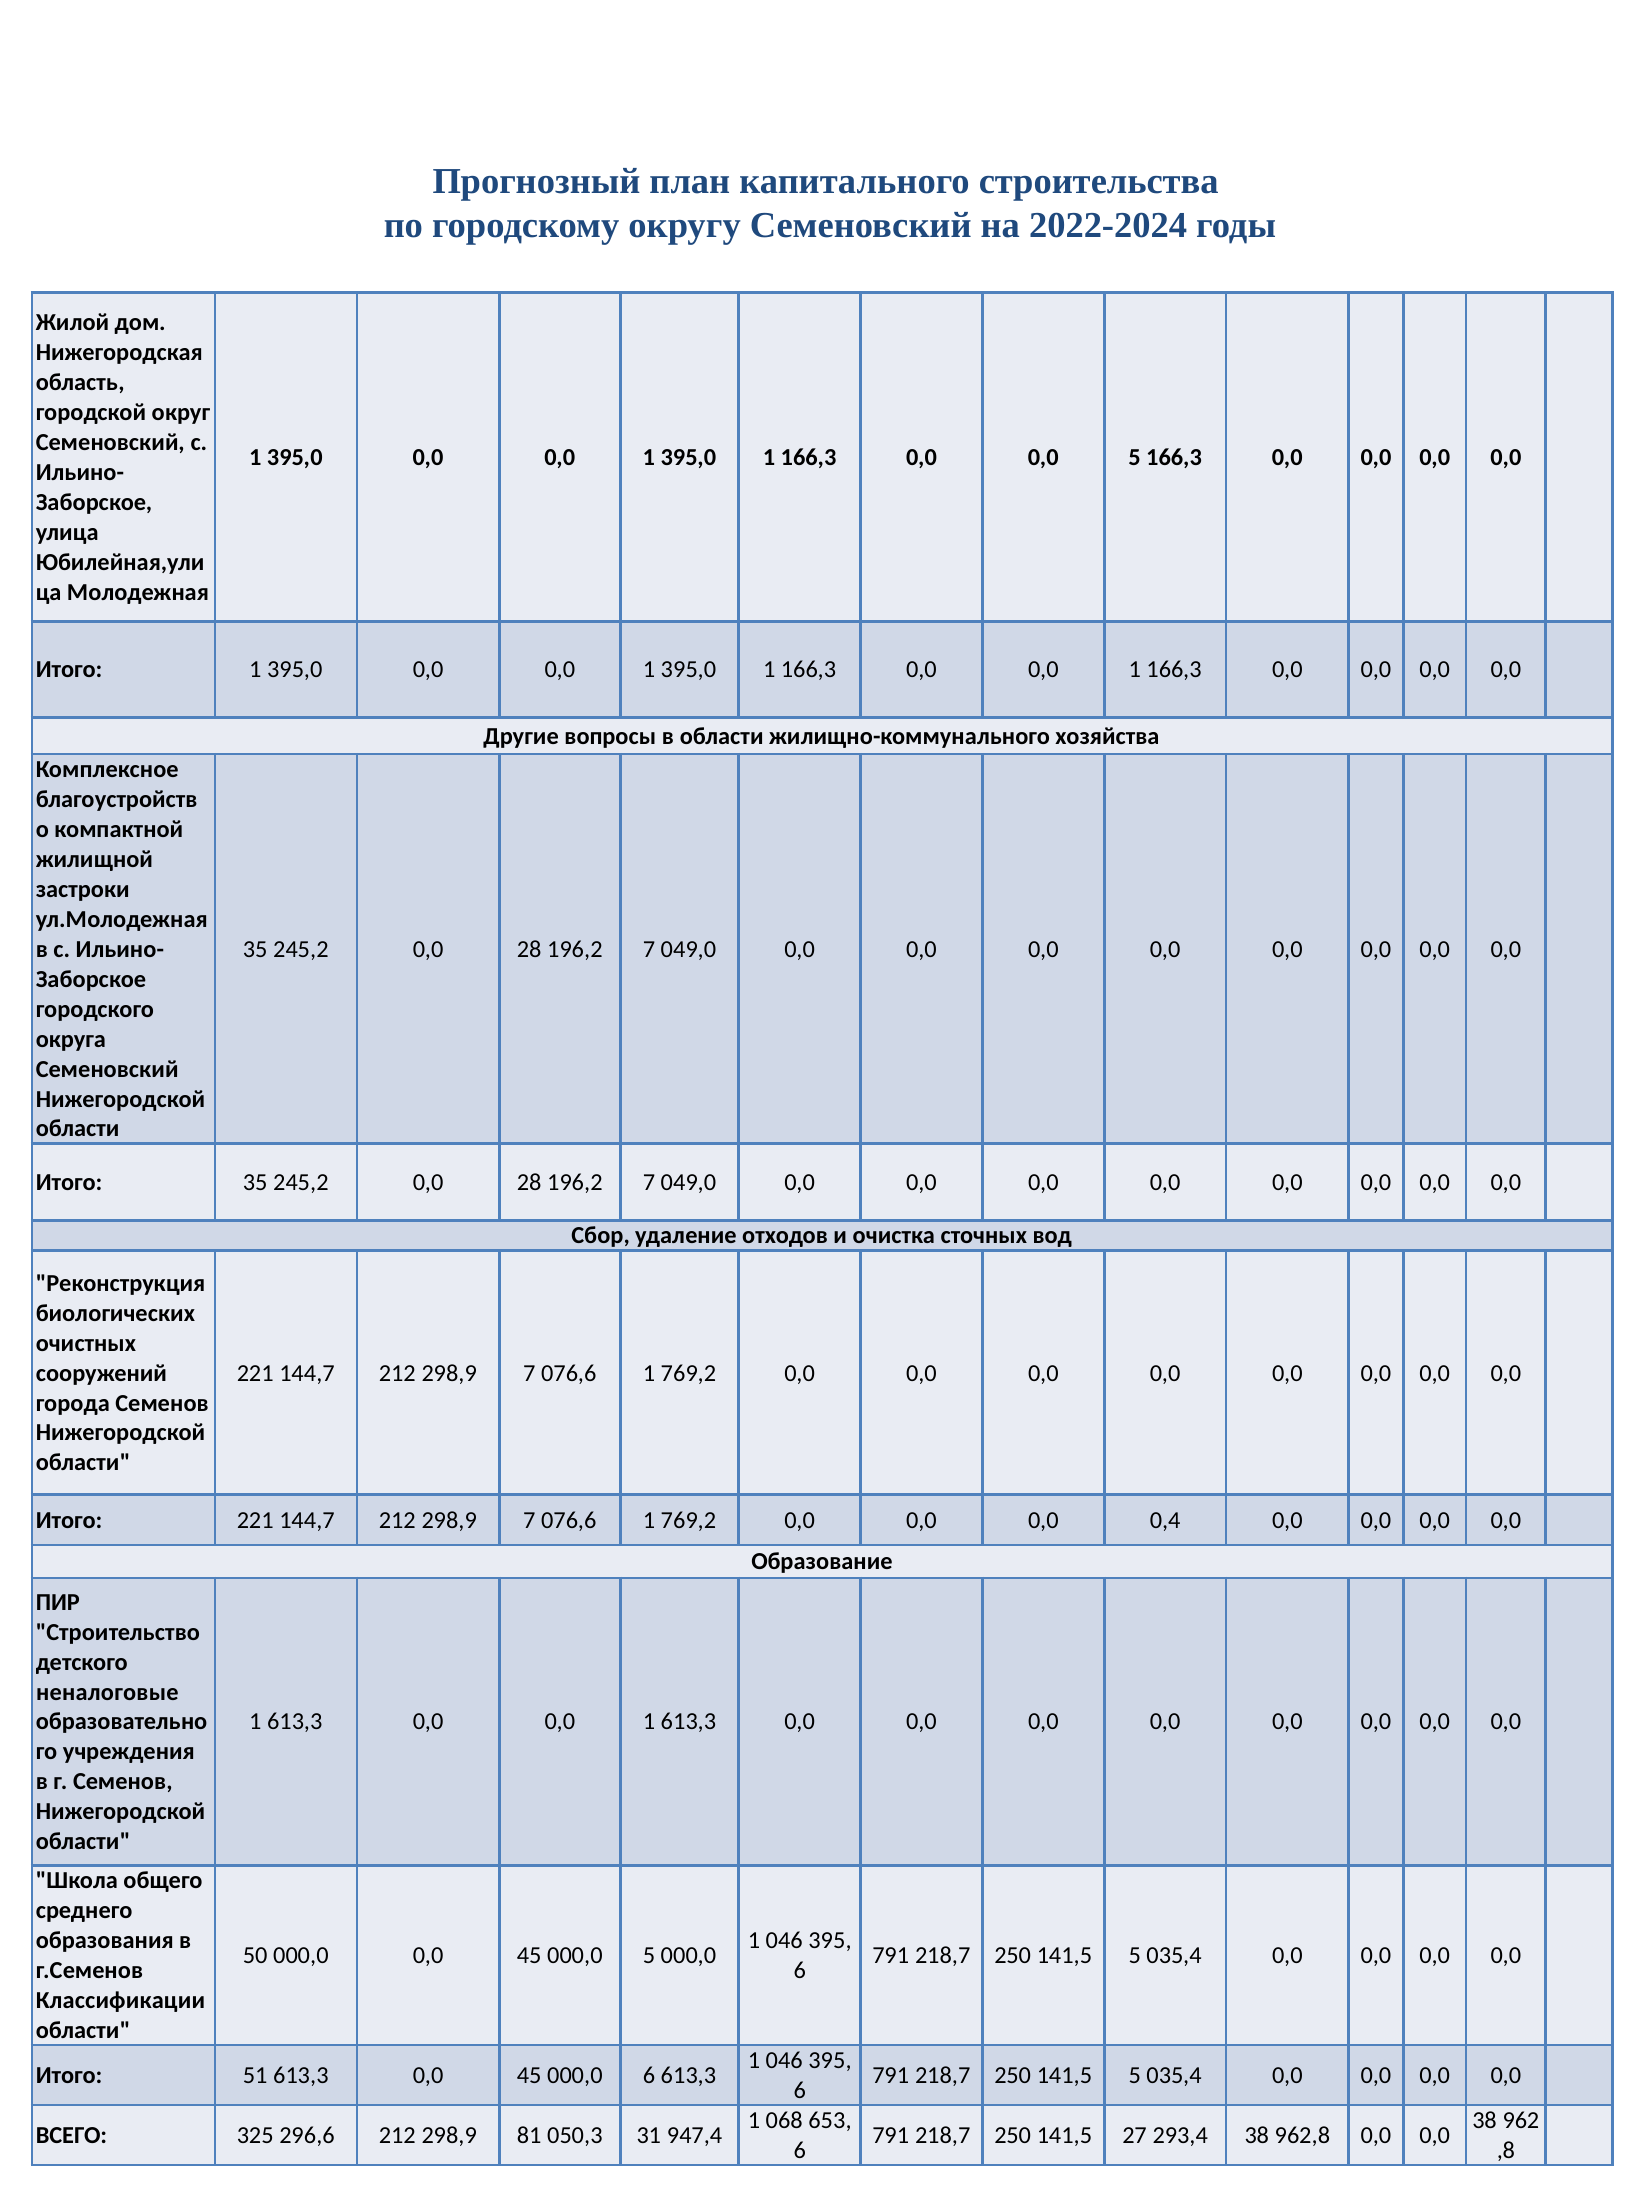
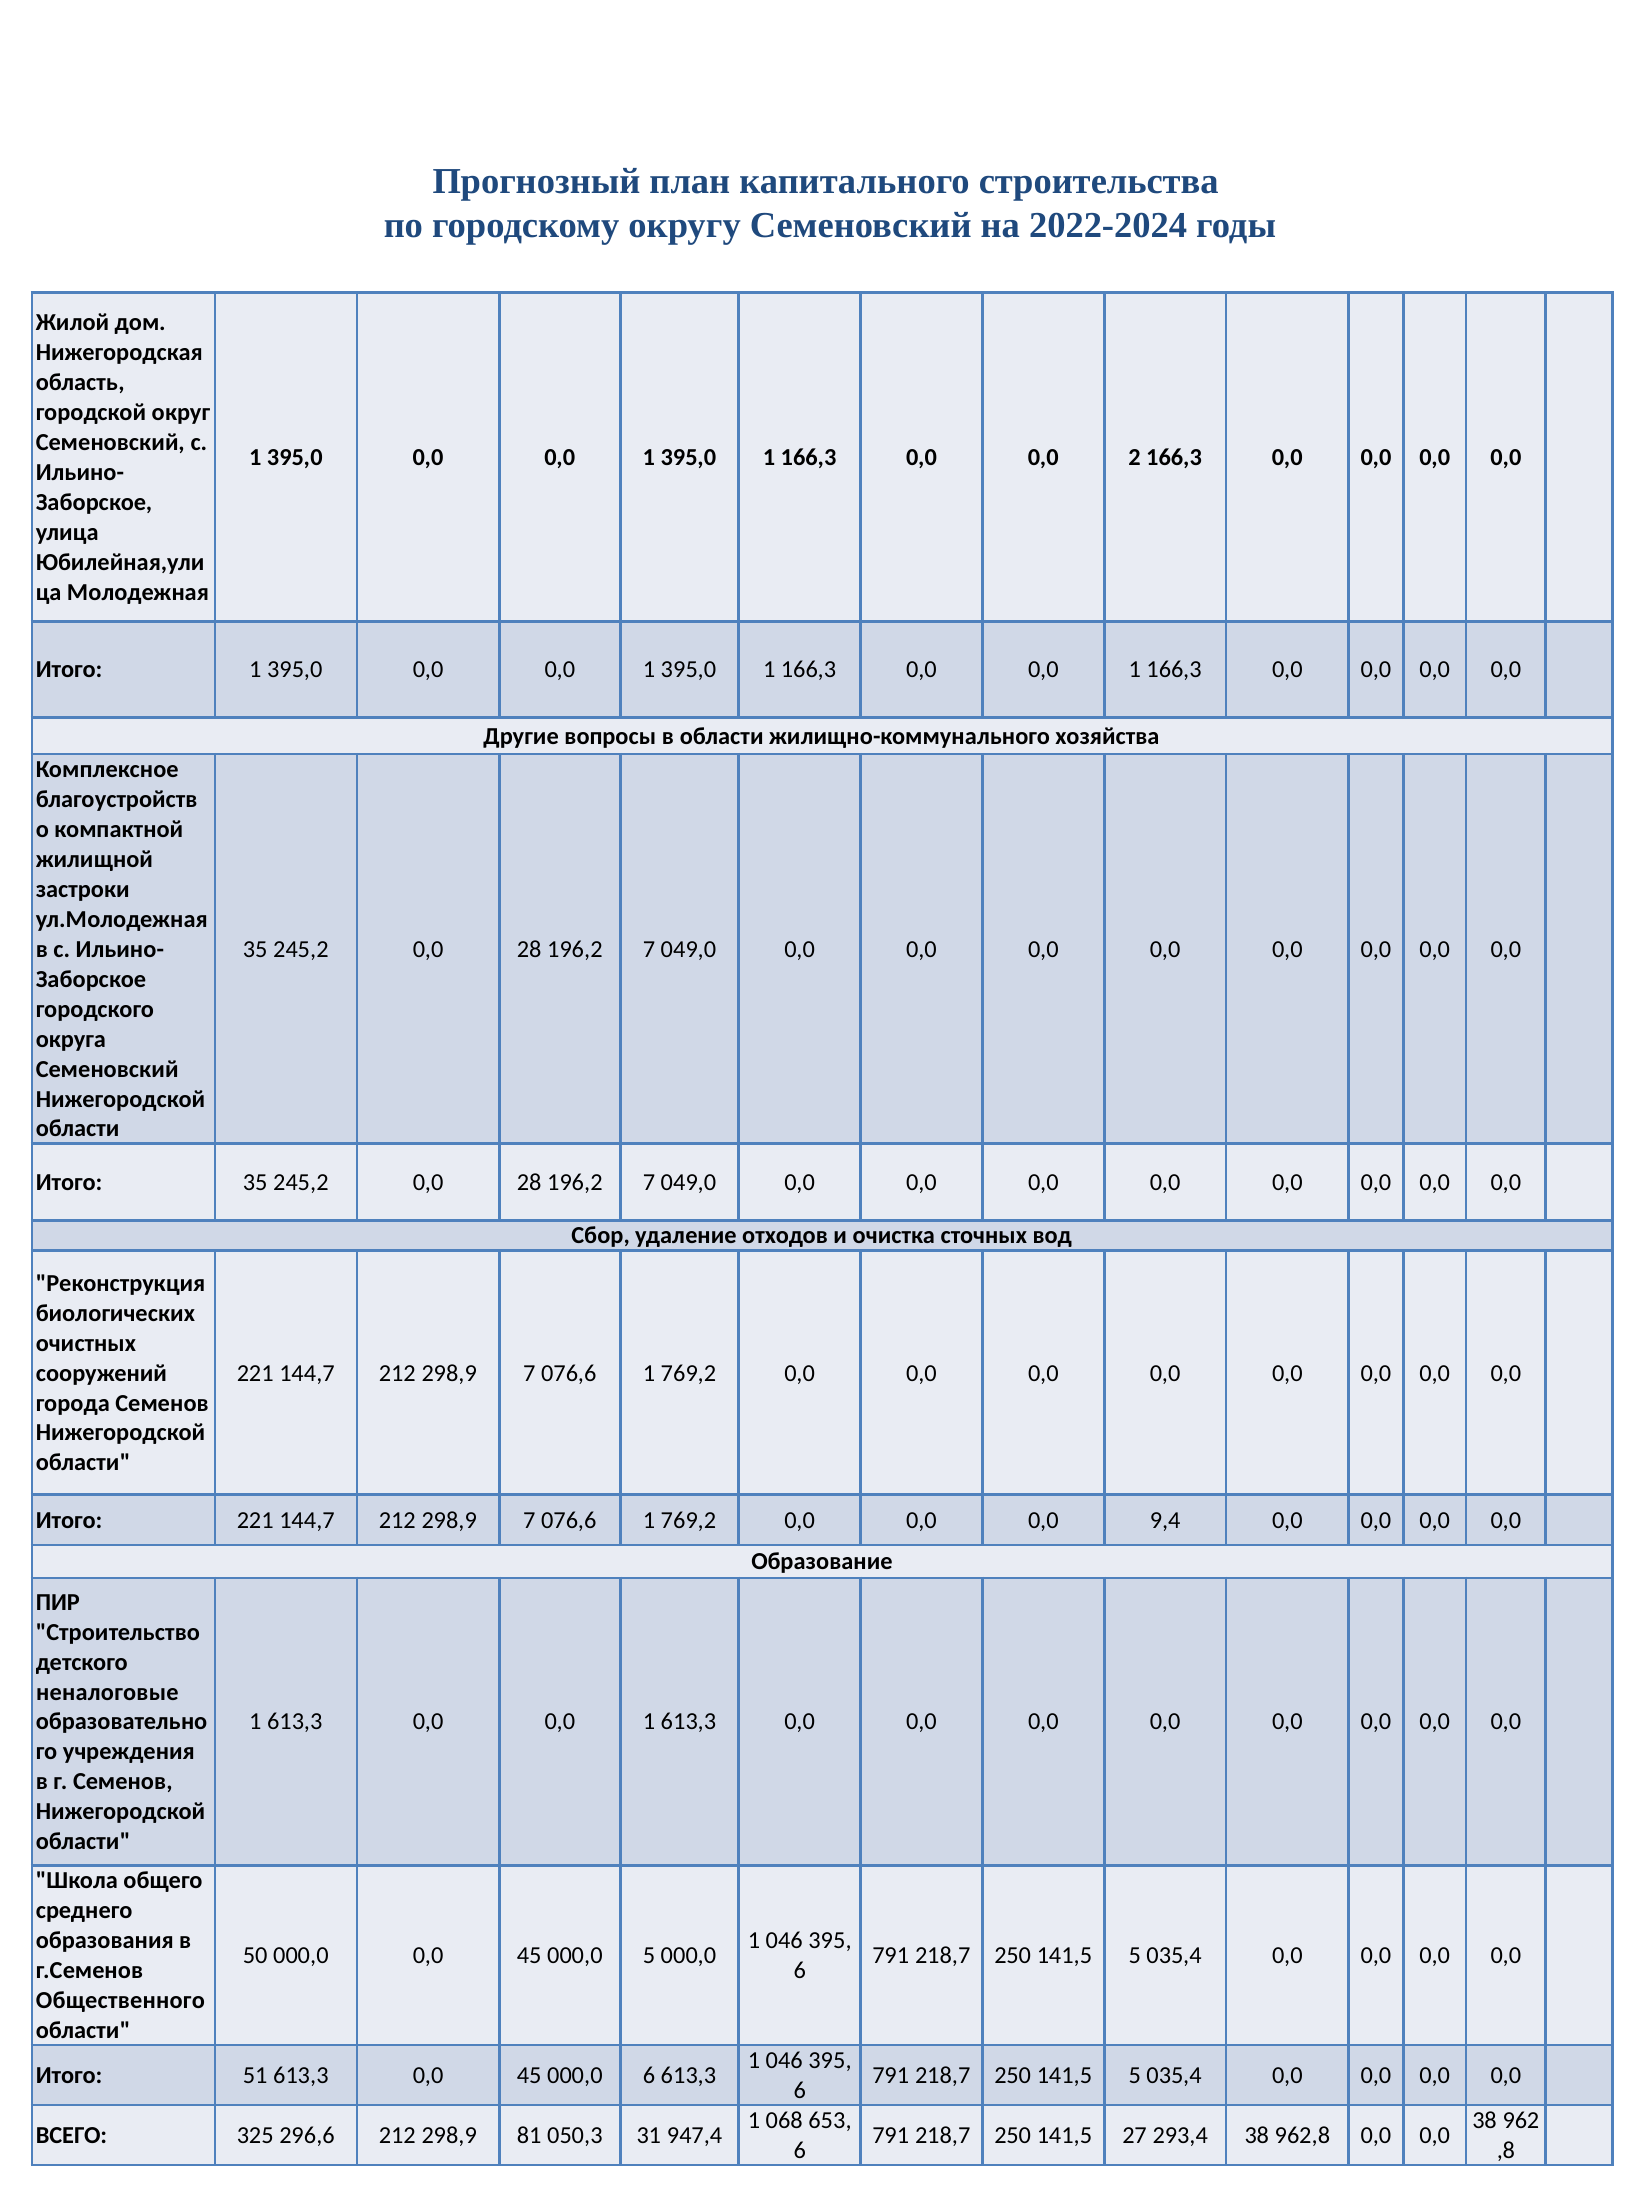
0,0 5: 5 -> 2 (1135, 457)
0,4: 0,4 -> 9,4 (1165, 1520)
Классификации: Классификации -> Общественного (120, 2001)
